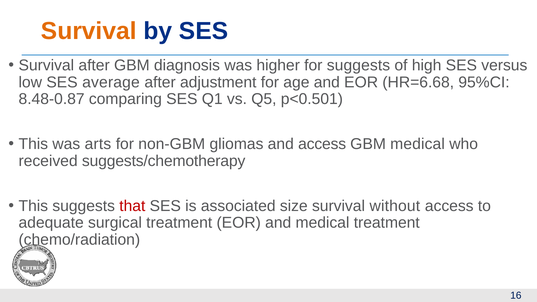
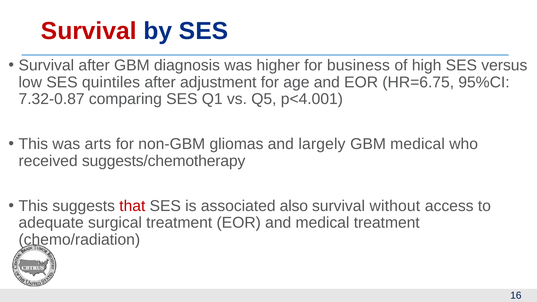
Survival colour: orange -> red (89, 31)
for suggests: suggests -> business (358, 65)
average: average -> quintiles (111, 82)
HR=6.68: HR=6.68 -> HR=6.75 (418, 82)
8.48-0.87: 8.48-0.87 -> 7.32-0.87 (52, 99)
p<0.501: p<0.501 -> p<4.001 (312, 99)
and access: access -> largely (322, 144)
size: size -> also (294, 206)
